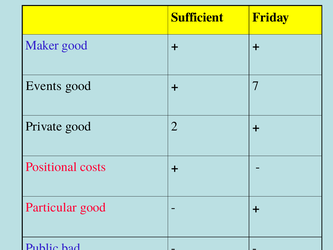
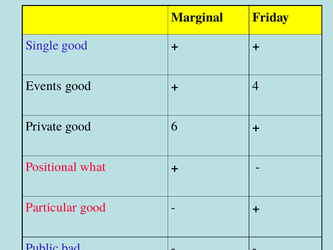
Sufficient: Sufficient -> Marginal (197, 17)
Maker: Maker -> Single (42, 45)
7: 7 -> 4 (256, 86)
2: 2 -> 6 (174, 126)
costs: costs -> what (93, 167)
